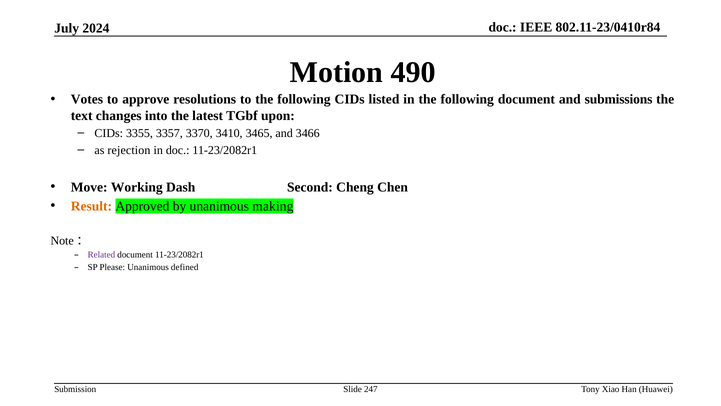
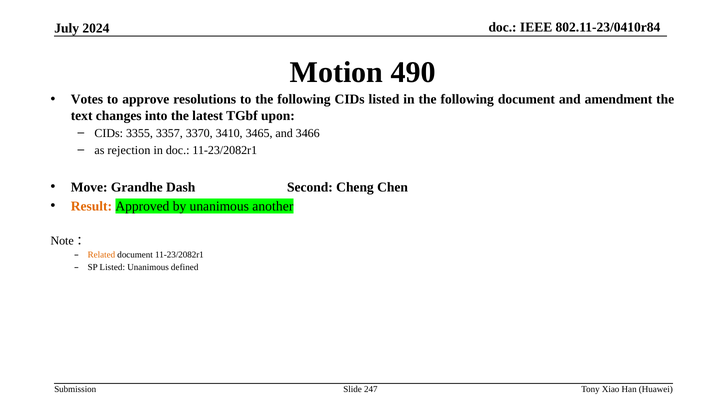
submissions: submissions -> amendment (619, 99)
Working: Working -> Grandhe (137, 187)
making: making -> another (273, 206)
Related colour: purple -> orange (101, 254)
SP Please: Please -> Listed (112, 267)
